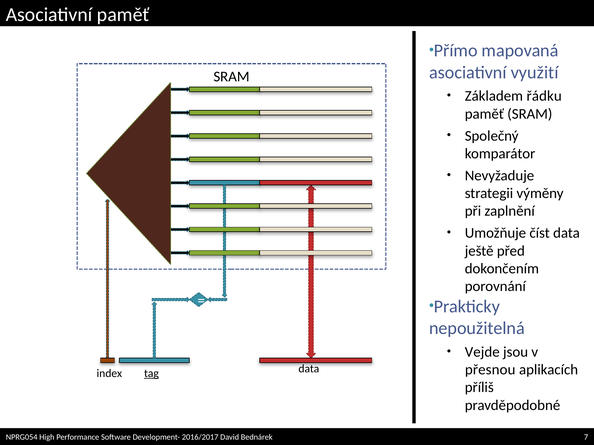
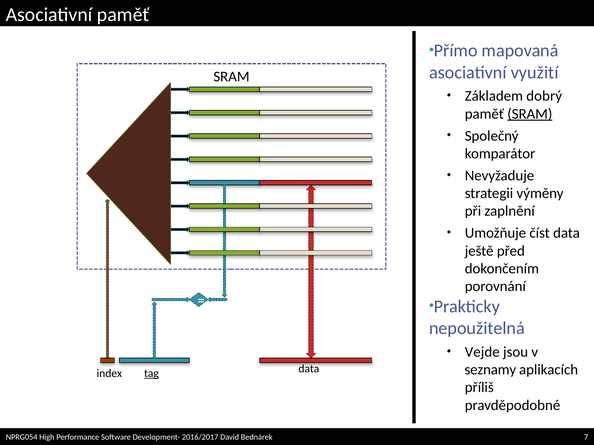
řádku: řádku -> dobrý (544, 96)
SRAM underline: none -> present (530, 114)
přesnou: přesnou -> seznamy (490, 370)
